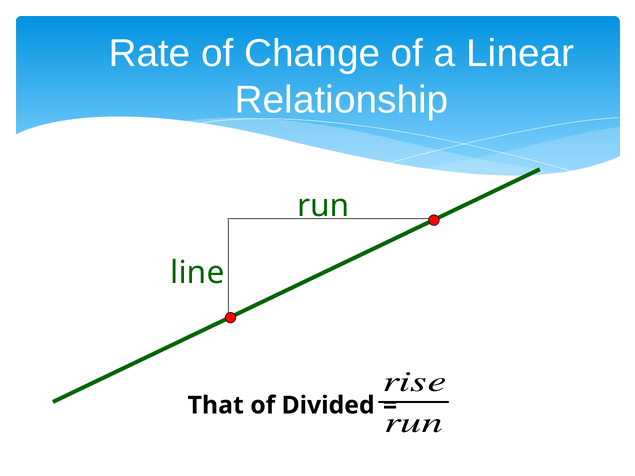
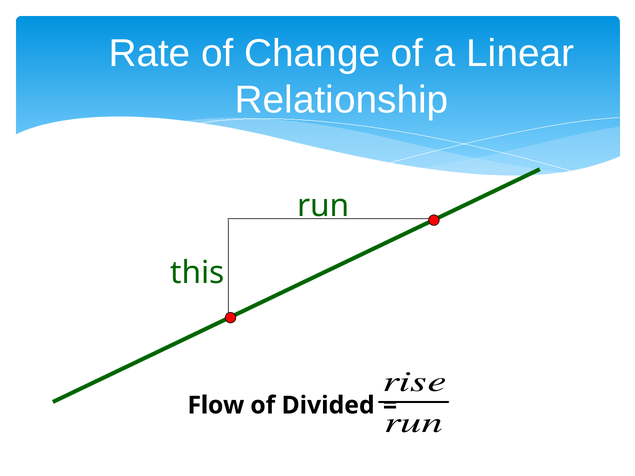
line: line -> this (197, 273)
That: That -> Flow (216, 405)
